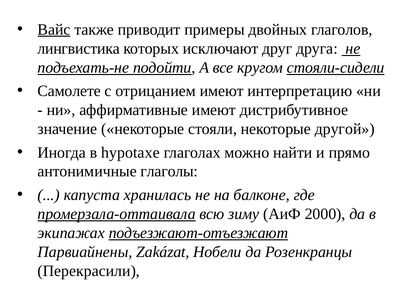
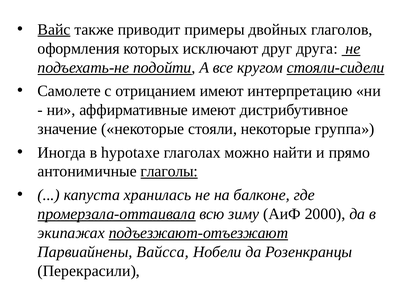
лингвистика: лингвистика -> оформления (79, 48)
другой: другой -> группа (345, 129)
глаголы underline: none -> present (169, 171)
Zakázat: Zakázat -> Вайсса (163, 251)
